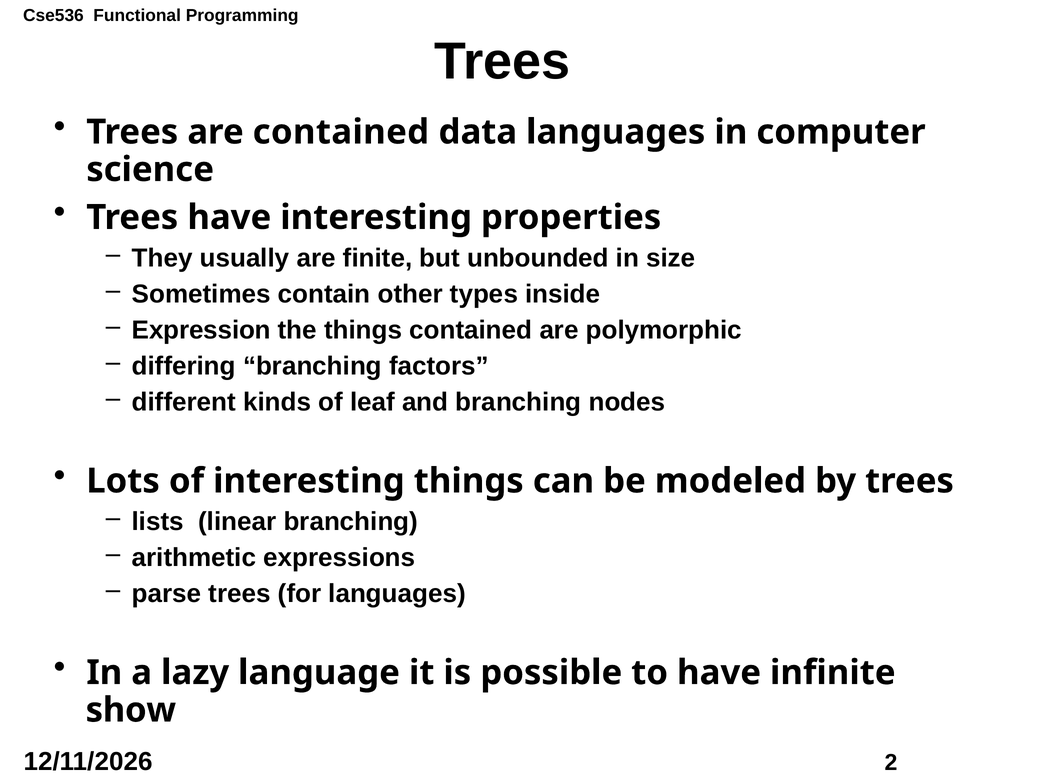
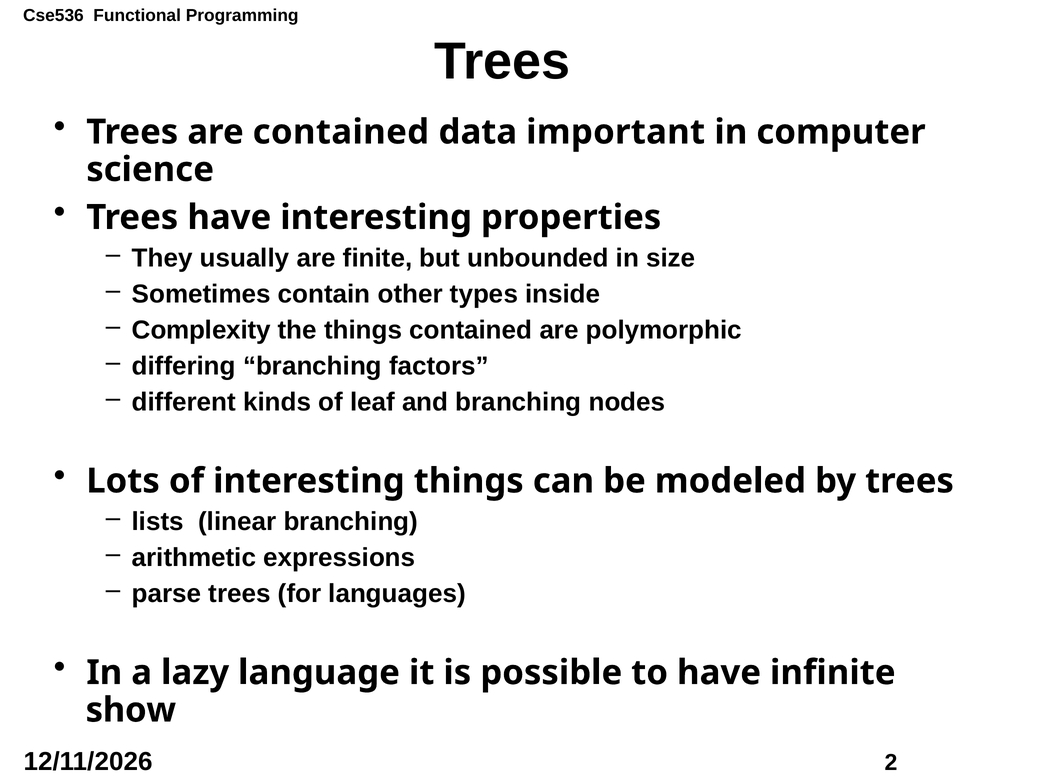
data languages: languages -> important (616, 132)
Expression: Expression -> Complexity (201, 330)
